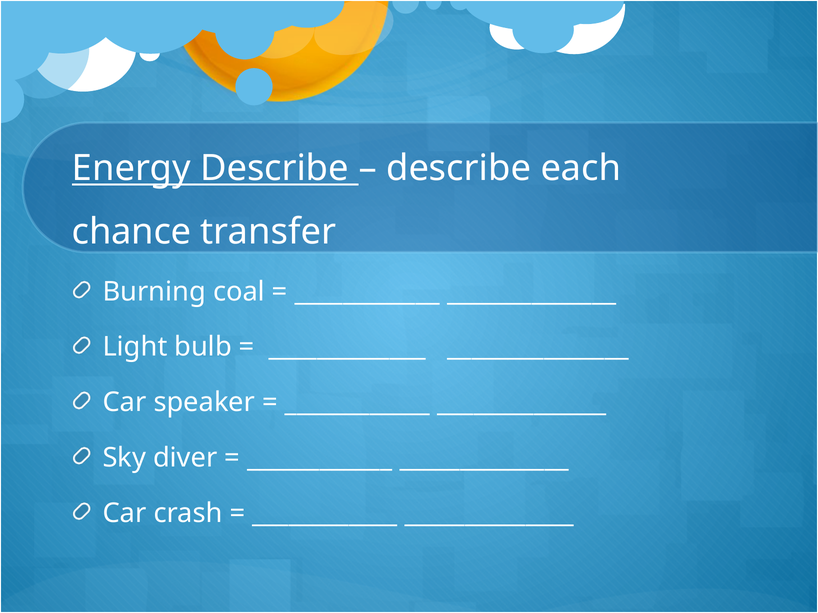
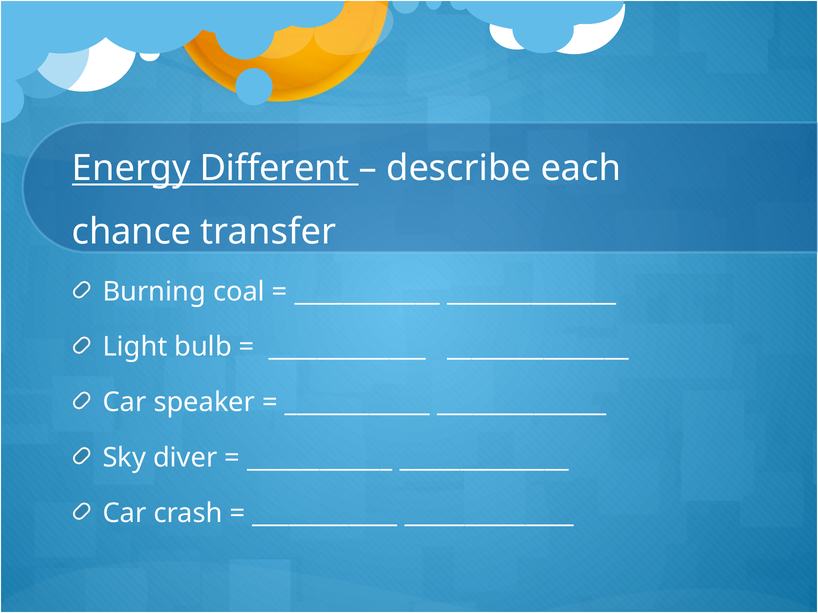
Energy Describe: Describe -> Different (275, 168)
